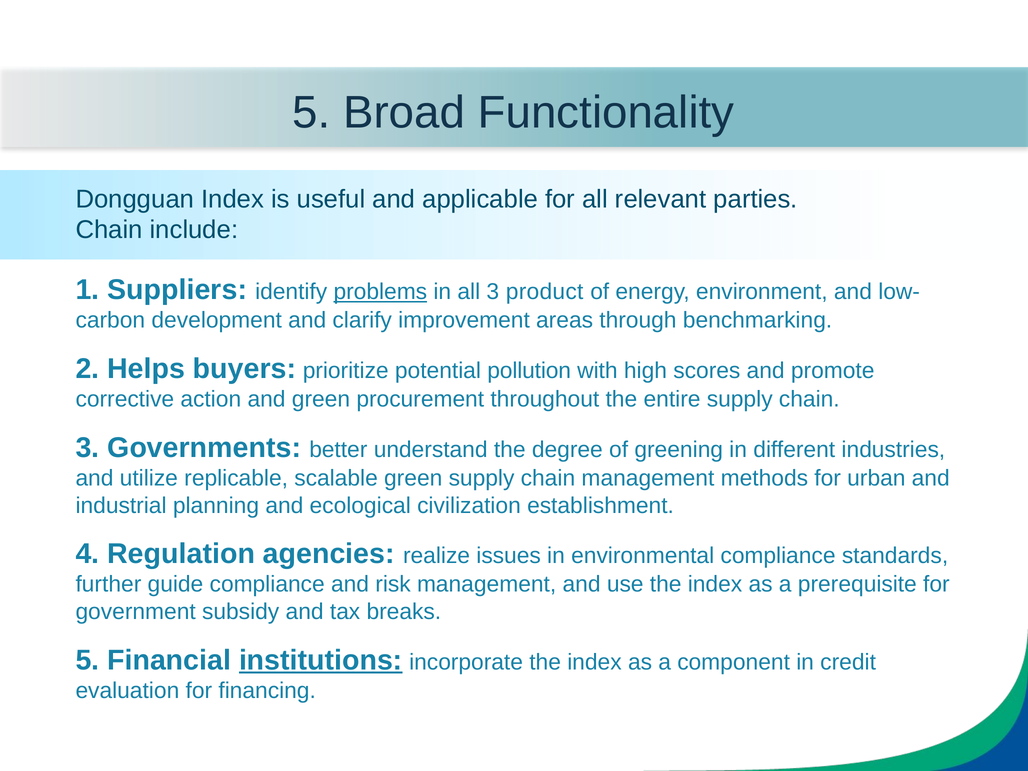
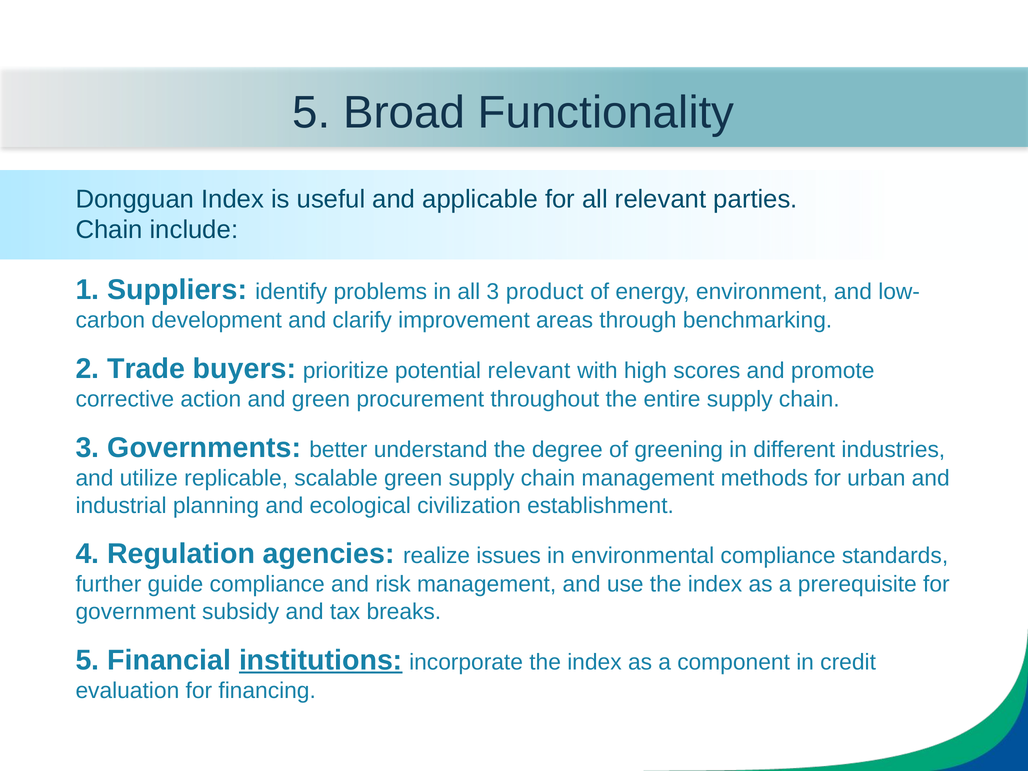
problems underline: present -> none (380, 292)
Helps: Helps -> Trade (146, 369)
potential pollution: pollution -> relevant (529, 371)
